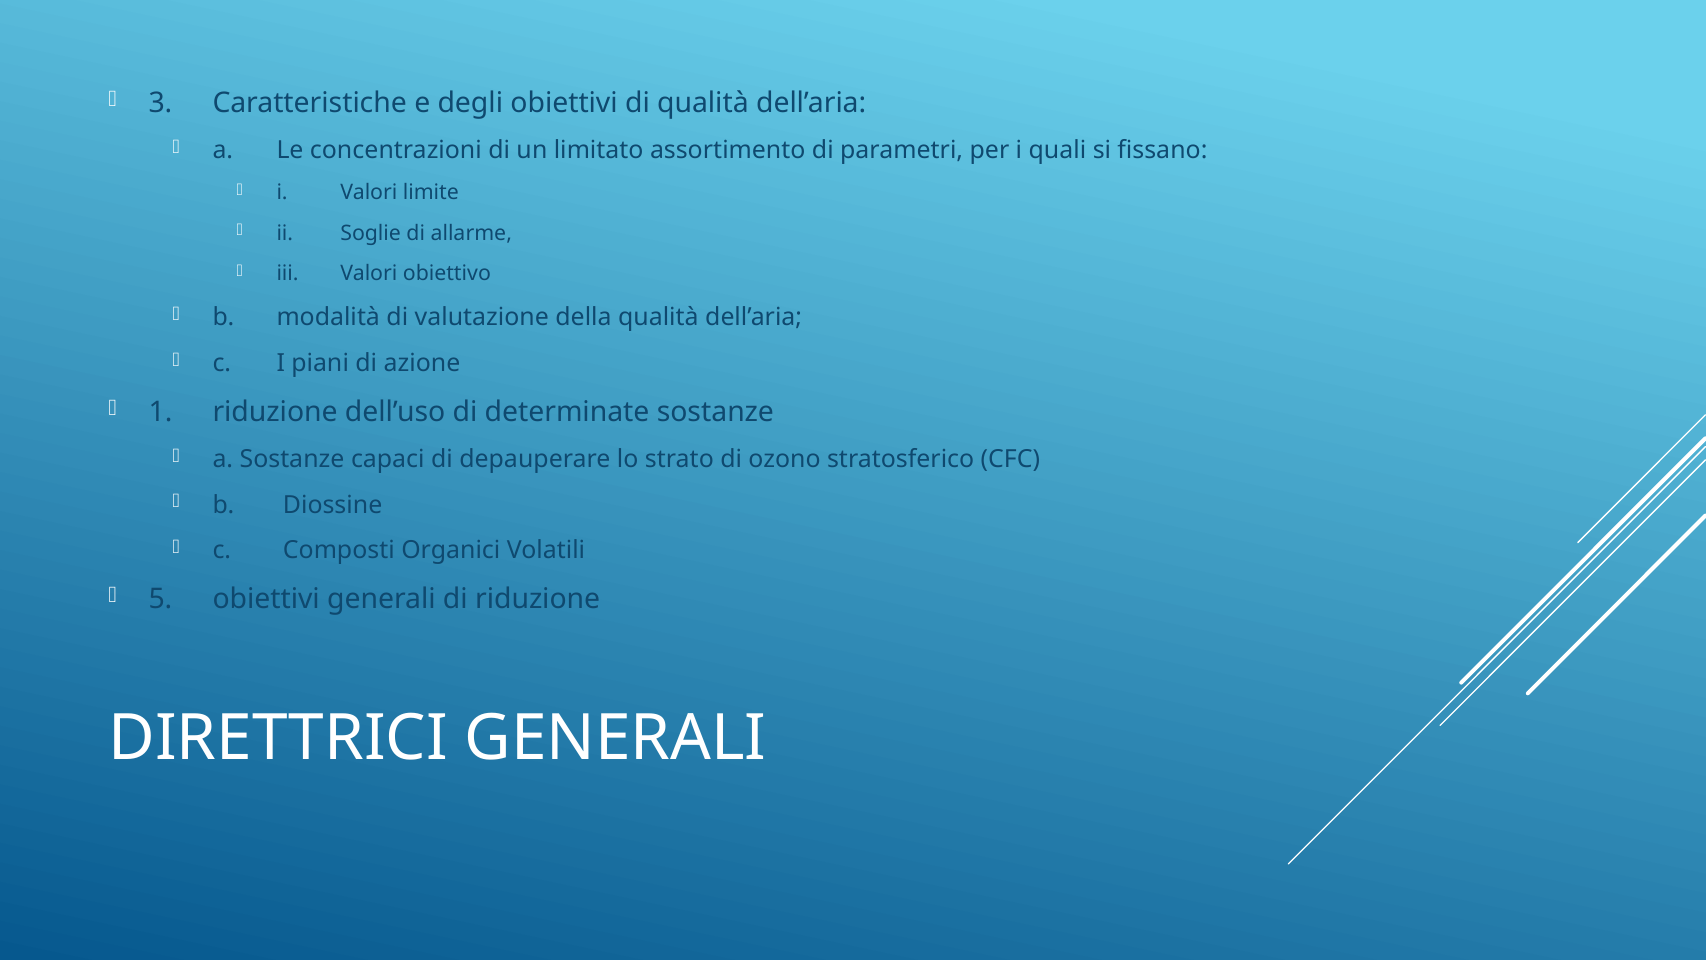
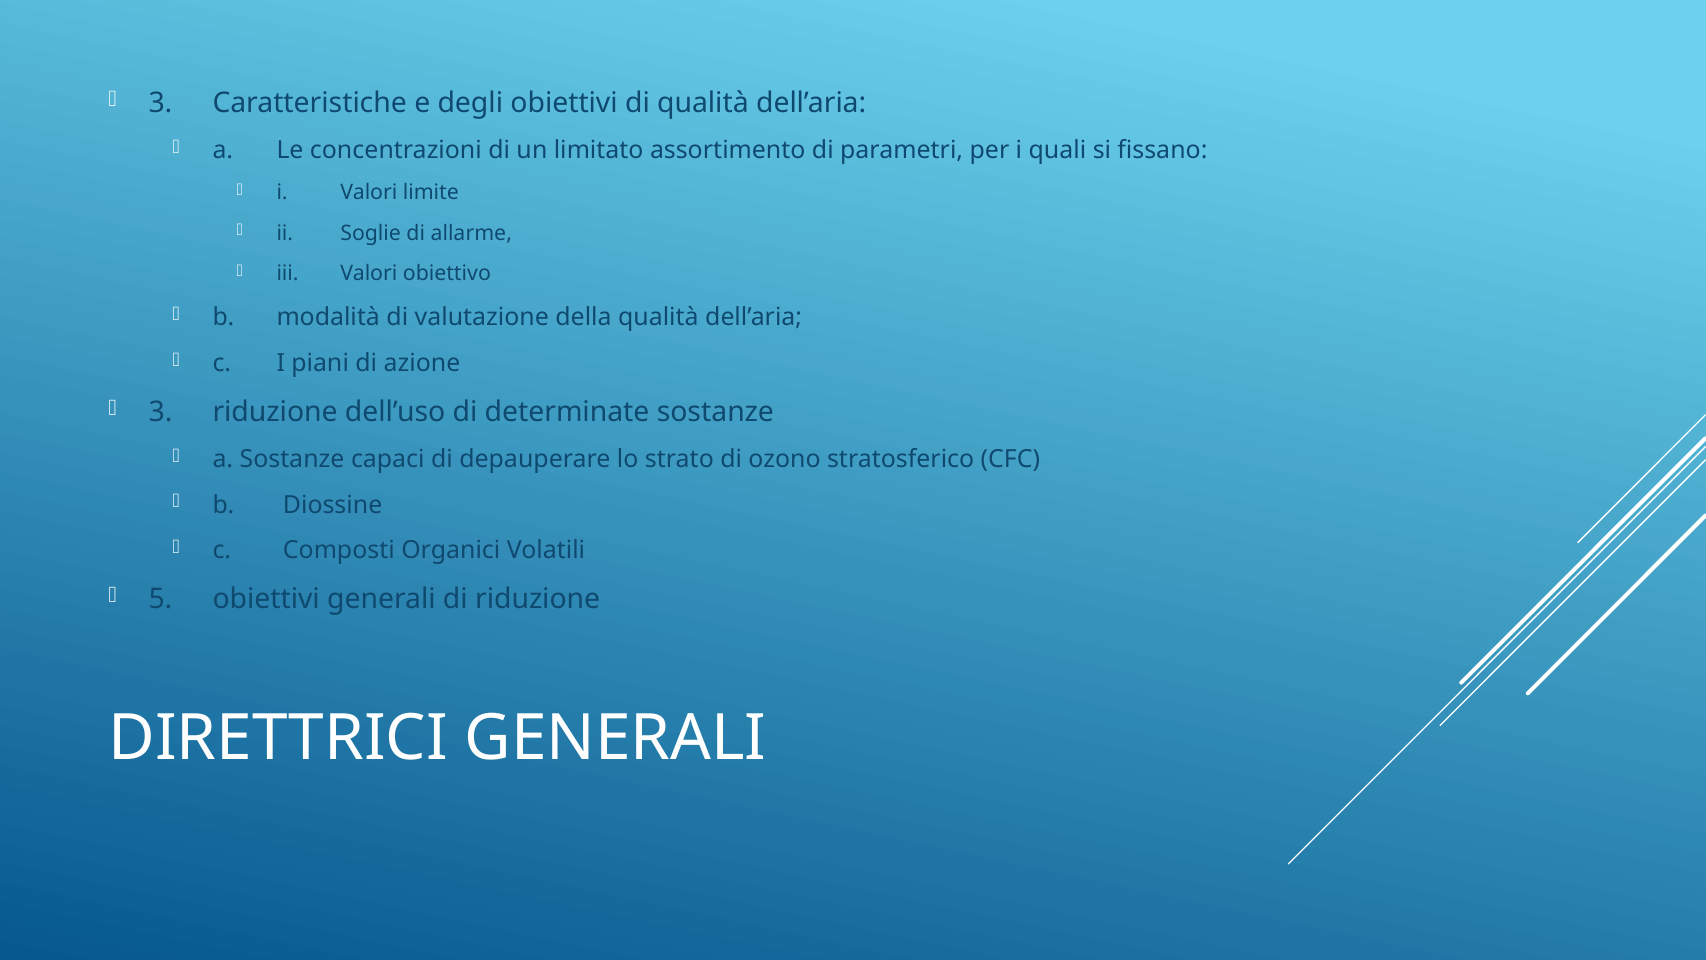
1: 1 -> 3 (160, 412)
